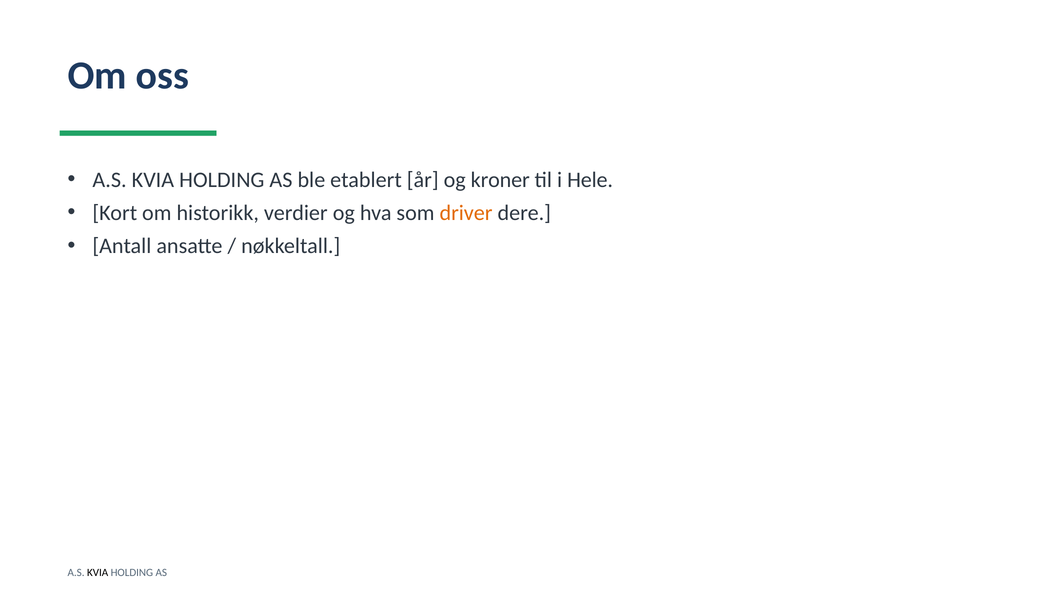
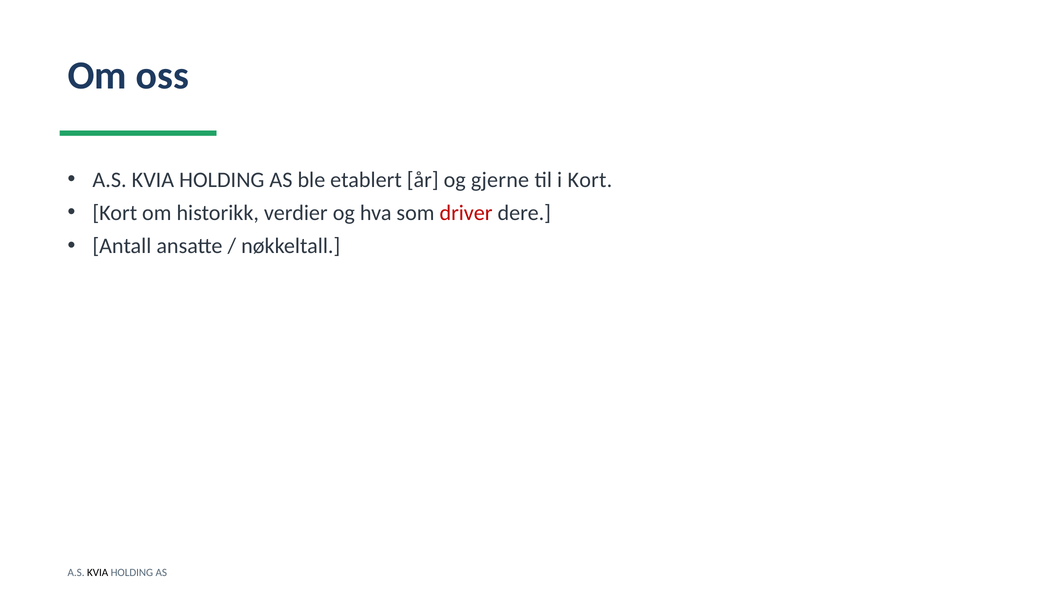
kroner: kroner -> gjerne (500, 180)
i Hele: Hele -> Kort (590, 180)
driver colour: orange -> red (466, 213)
